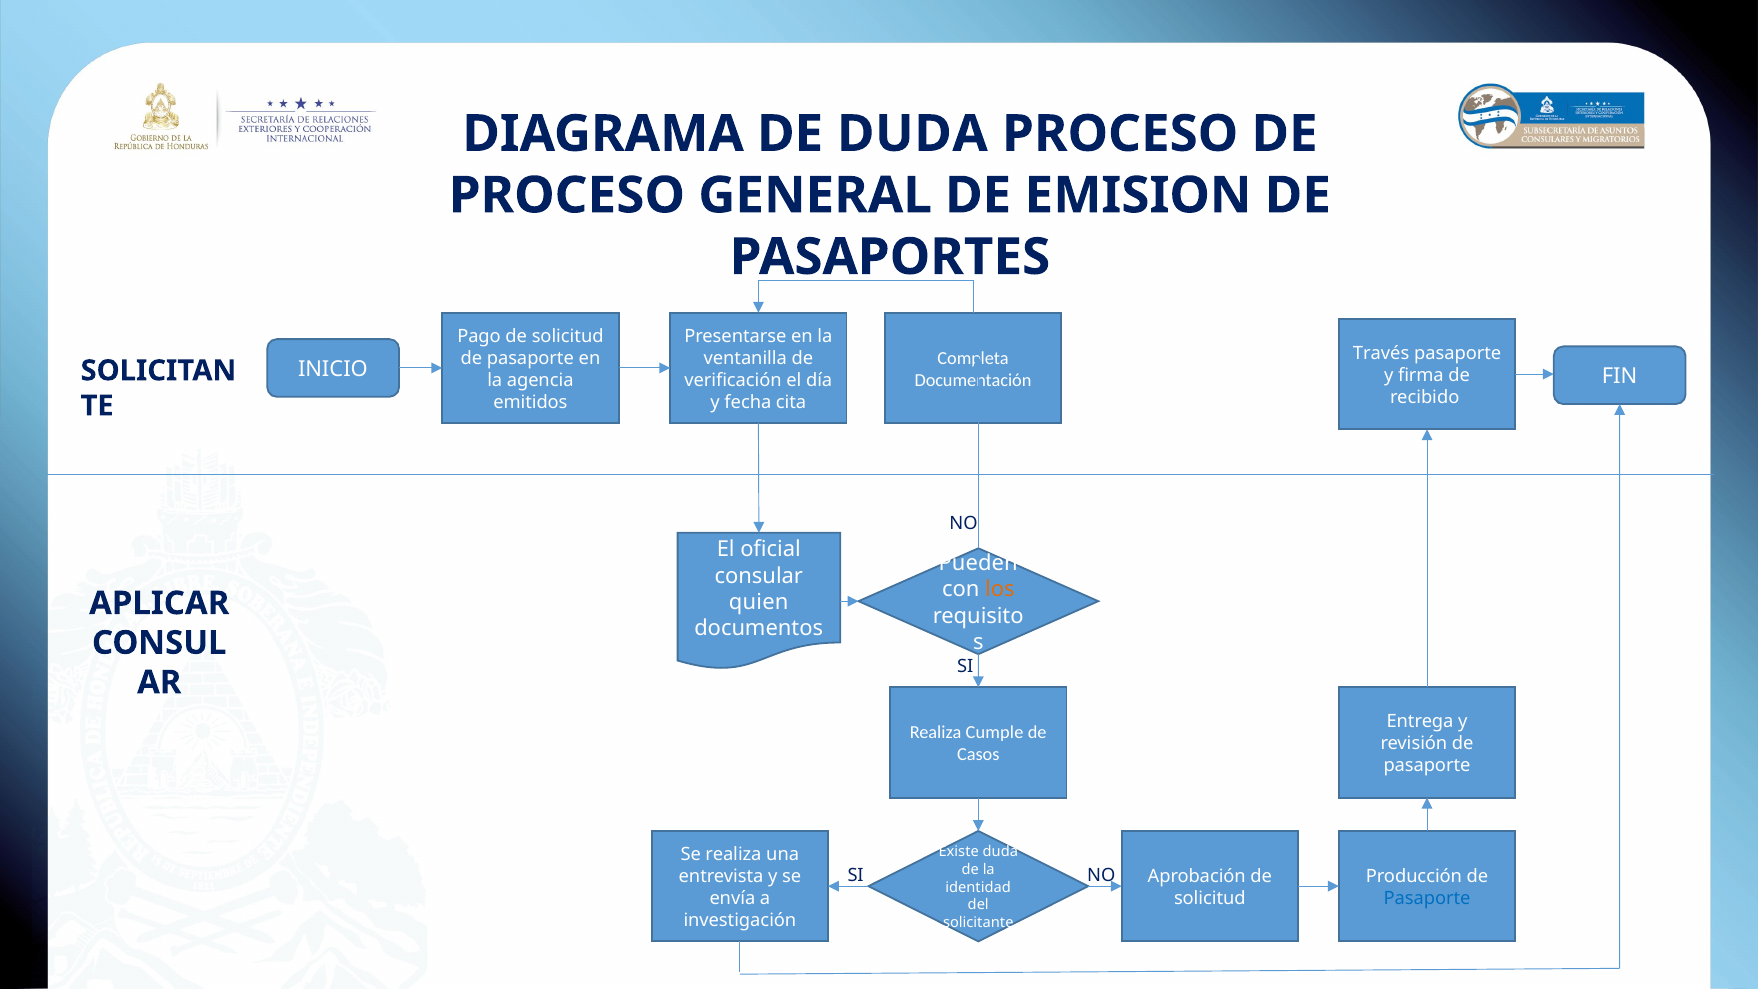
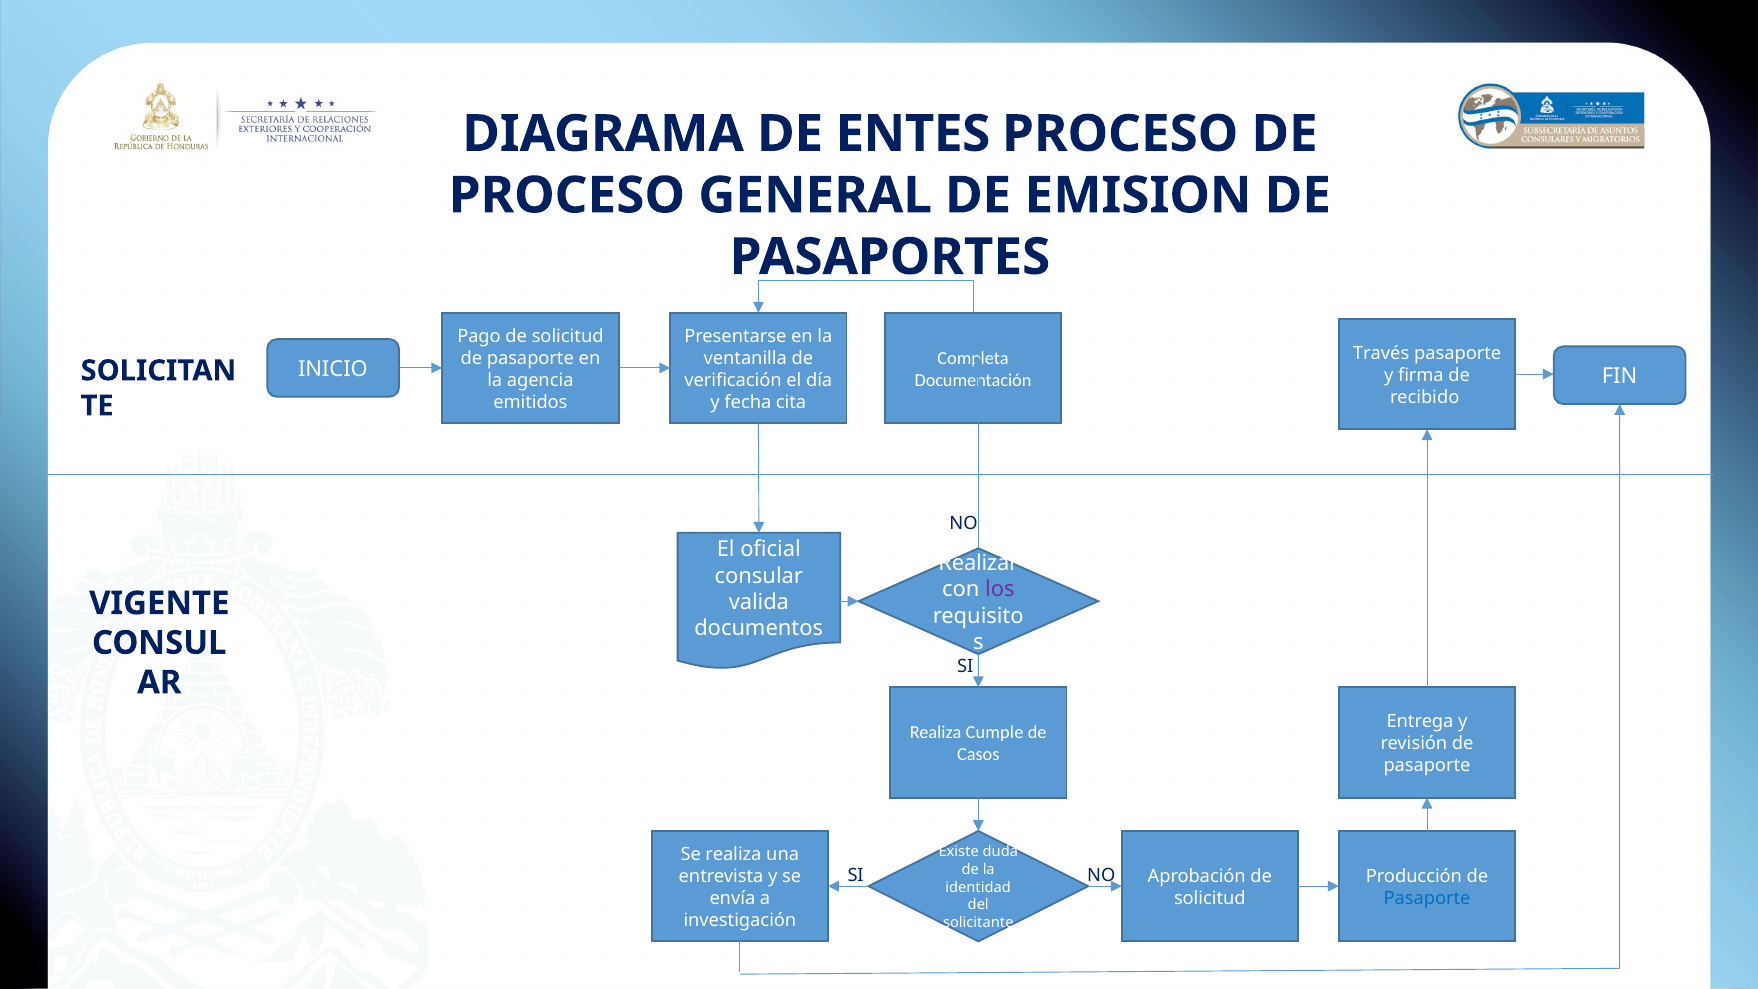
DE DUDA: DUDA -> ENTES (913, 134)
Pueden: Pueden -> Realizar (978, 563)
los colour: orange -> purple (1000, 589)
quien: quien -> valida (759, 602)
APLICAR: APLICAR -> VIGENTE (159, 603)
